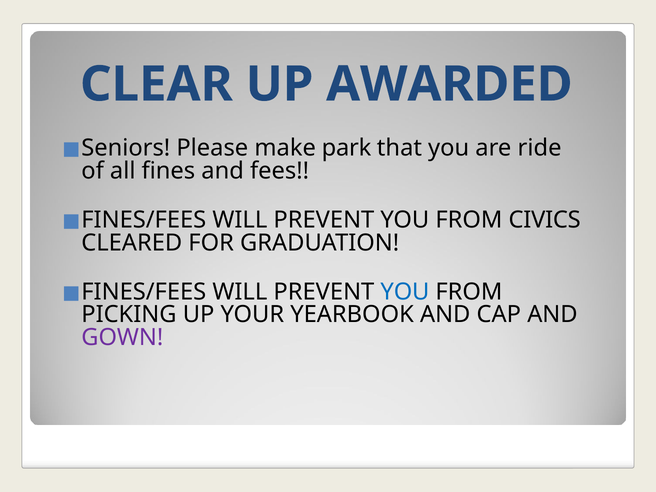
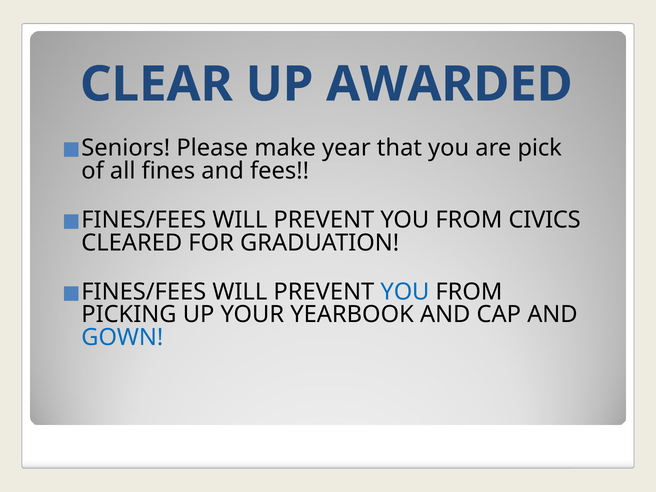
park: park -> year (346, 148)
ride: ride -> pick (540, 148)
GOWN colour: purple -> blue (122, 337)
